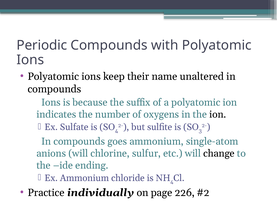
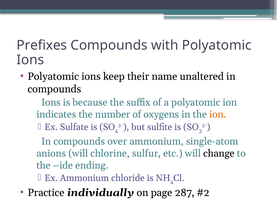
Periodic: Periodic -> Prefixes (42, 45)
ion colour: black -> orange (218, 114)
goes: goes -> over (117, 141)
226: 226 -> 287 (185, 192)
